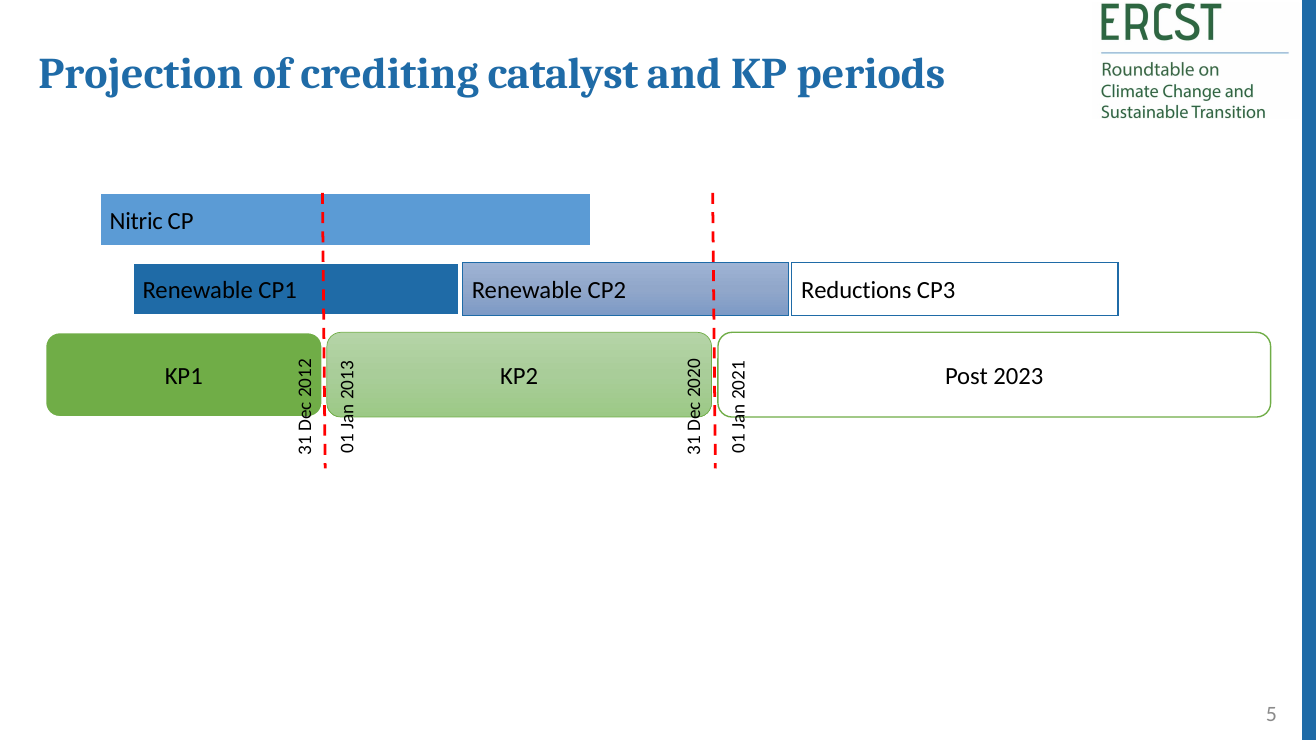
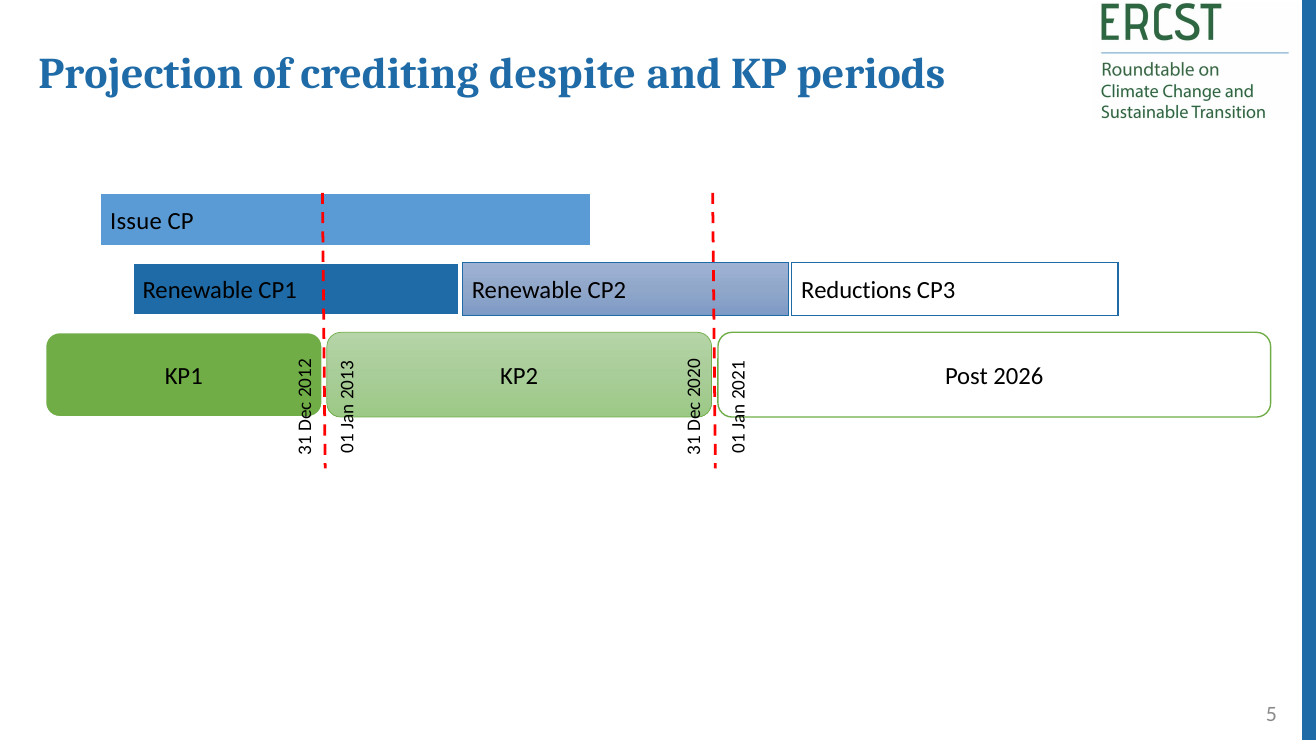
catalyst: catalyst -> despite (563, 74)
Nitric: Nitric -> Issue (136, 221)
2023: 2023 -> 2026 (1018, 377)
